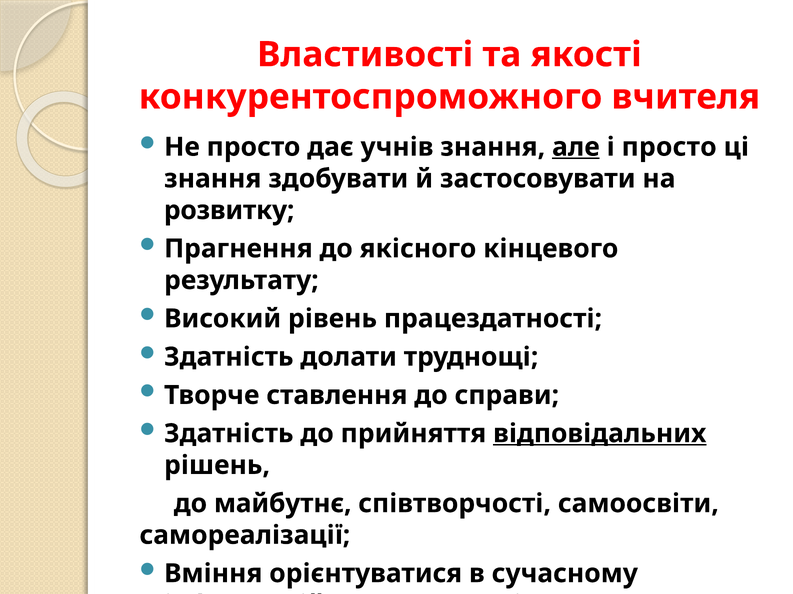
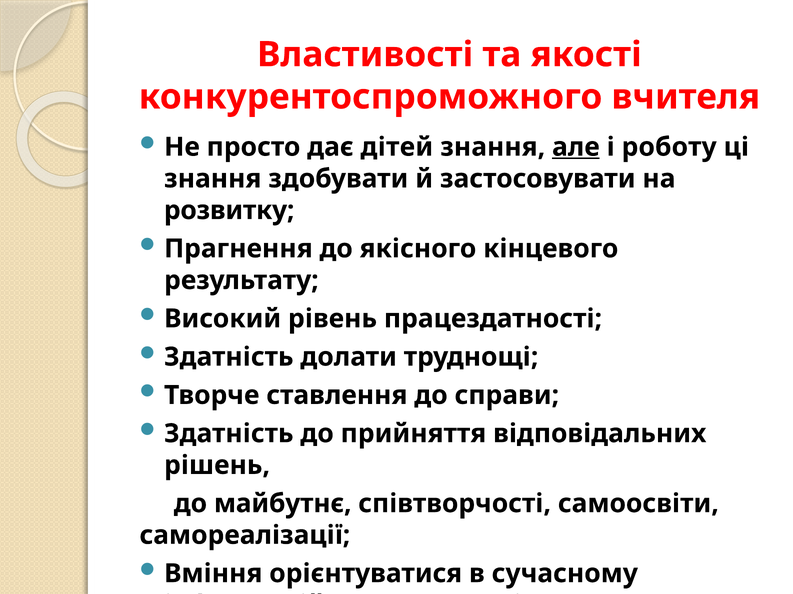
учнів: учнів -> дітей (397, 147)
і просто: просто -> роботу (669, 147)
відповідальних underline: present -> none (600, 434)
